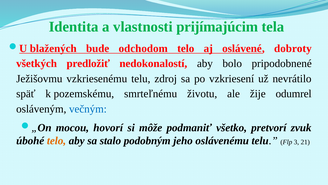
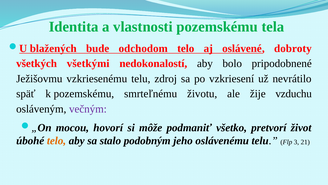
vlastnosti prijímajúcim: prijímajúcim -> pozemskému (217, 27)
predložiť: predložiť -> všetkými (88, 63)
odumrel: odumrel -> vzduchu (294, 94)
večným colour: blue -> purple (88, 109)
zvuk: zvuk -> život (301, 127)
